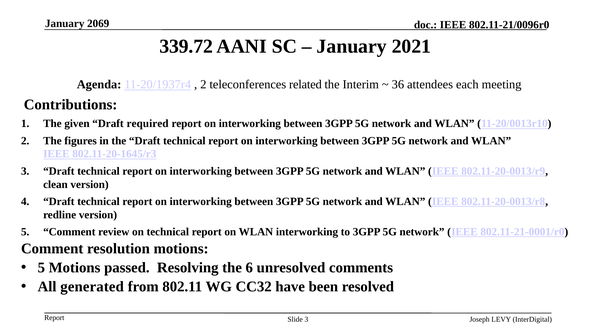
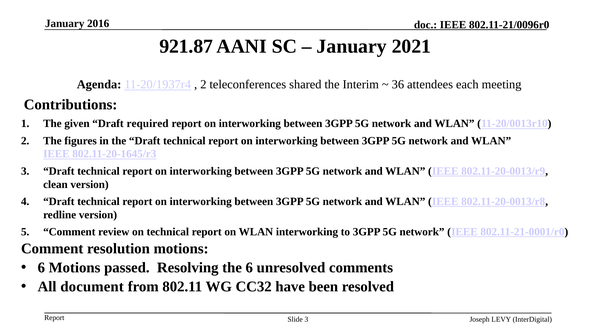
2069: 2069 -> 2016 (98, 23)
339.72: 339.72 -> 921.87 (186, 46)
related: related -> shared (305, 84)
5: 5 -> 6 (41, 267)
generated: generated -> document (92, 286)
